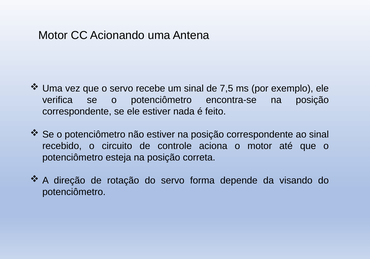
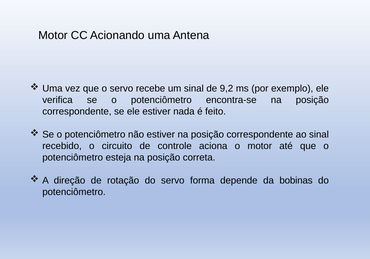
7,5: 7,5 -> 9,2 (226, 89)
visando: visando -> bobinas (296, 181)
